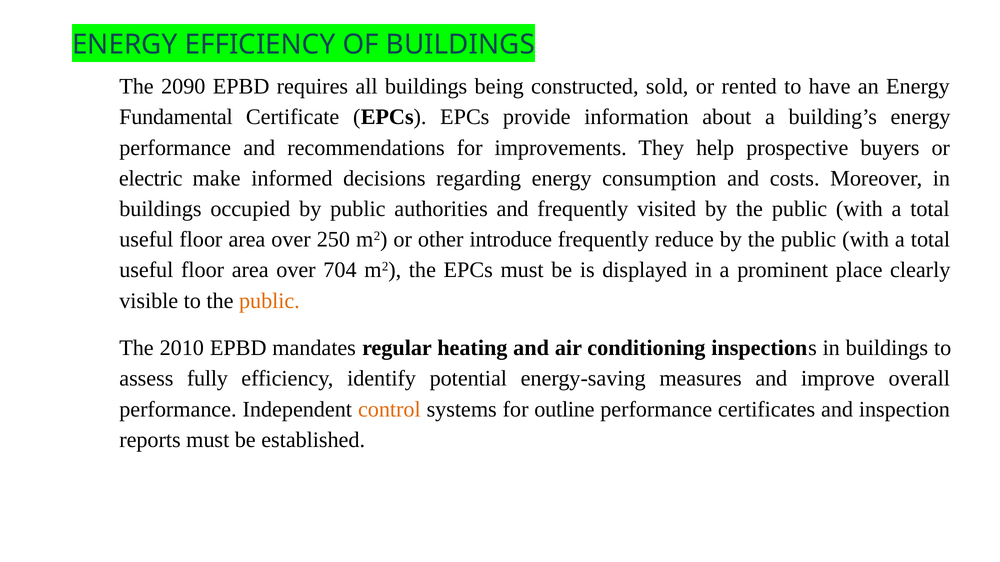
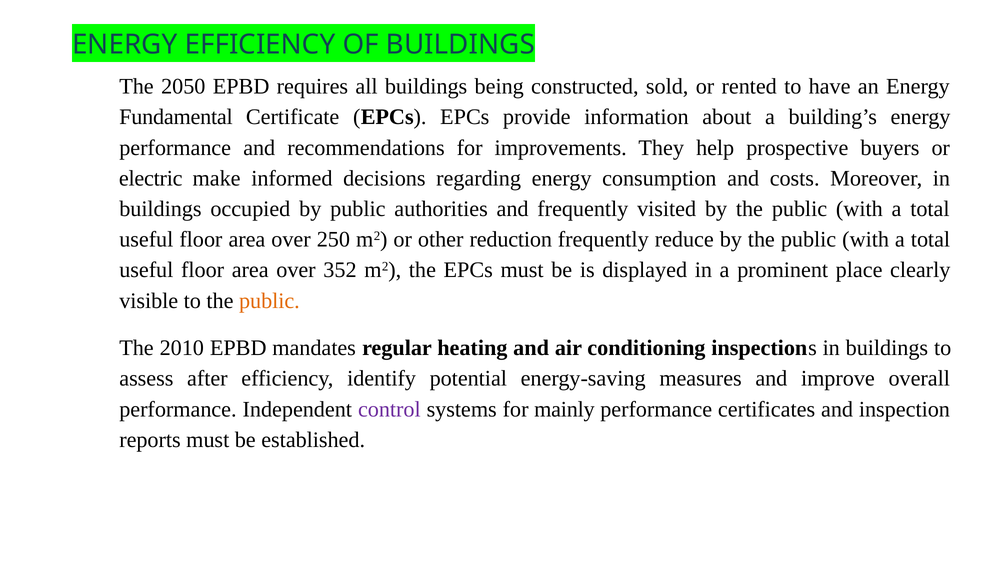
2090: 2090 -> 2050 (183, 87)
introduce: introduce -> reduction (511, 240)
704: 704 -> 352 (340, 270)
fully: fully -> after (207, 379)
control colour: orange -> purple (389, 410)
outline: outline -> mainly (564, 410)
